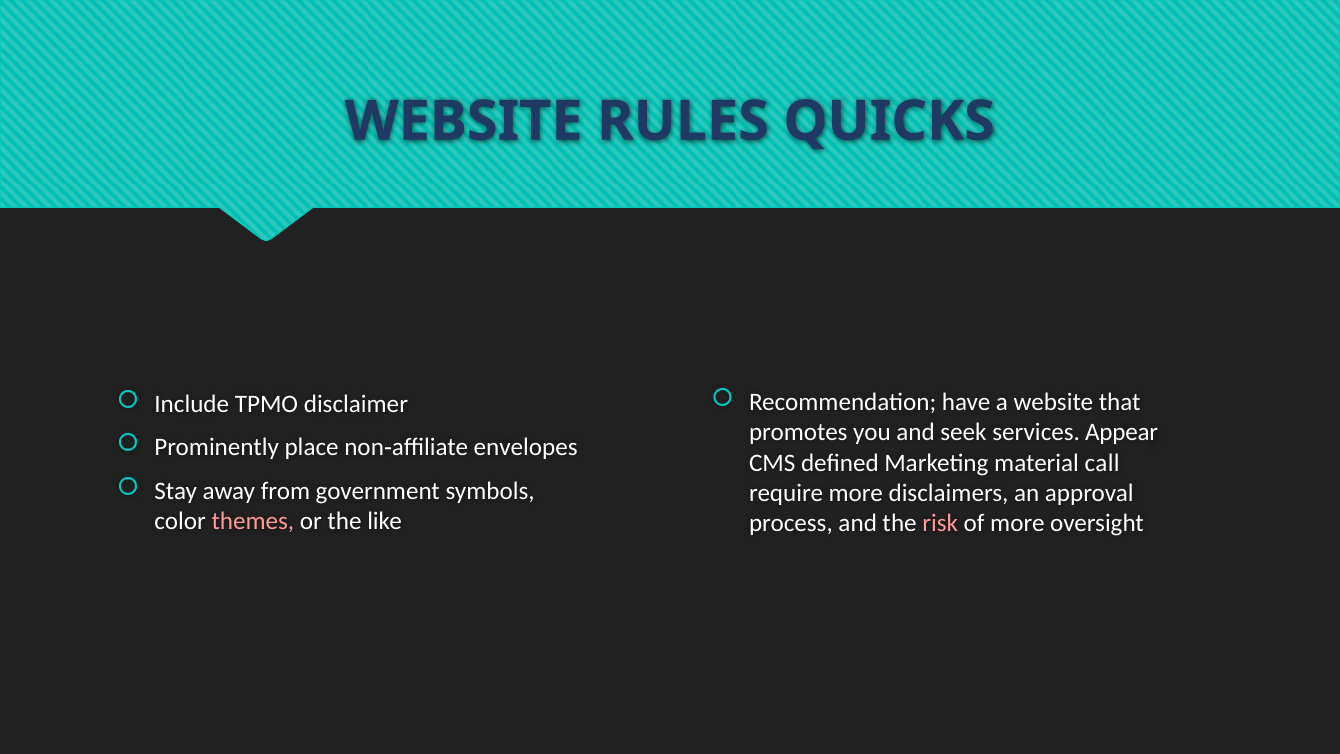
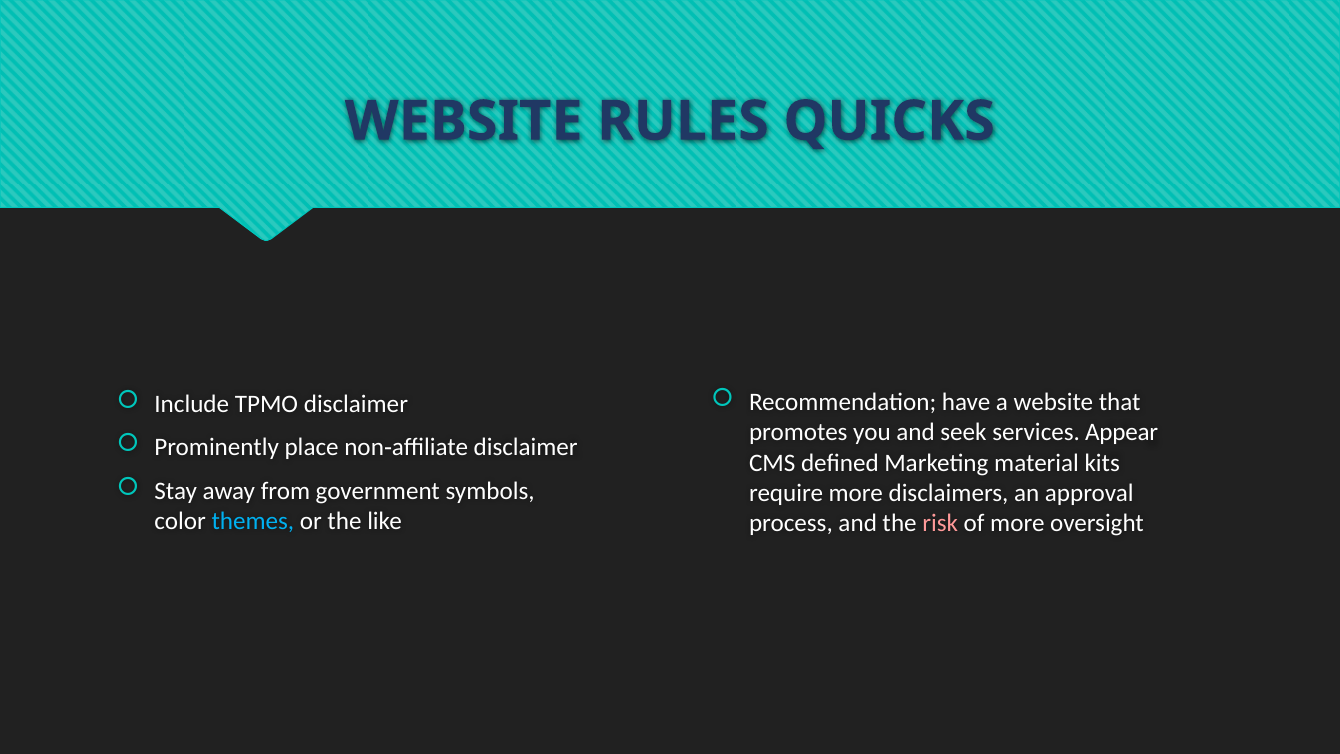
envelopes: envelopes -> disclaimer (526, 447)
call: call -> kits (1102, 463)
themes colour: pink -> light blue (253, 521)
